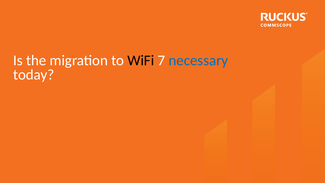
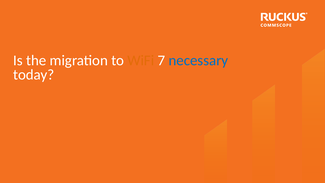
WiFi colour: black -> orange (141, 60)
